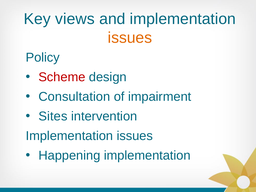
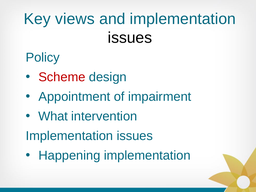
issues colour: orange -> black (130, 38)
Consultation: Consultation -> Appointment (74, 97)
Sites: Sites -> What (53, 116)
